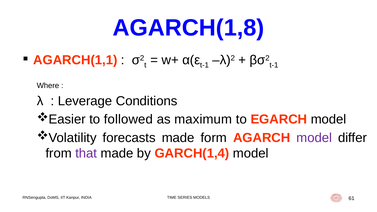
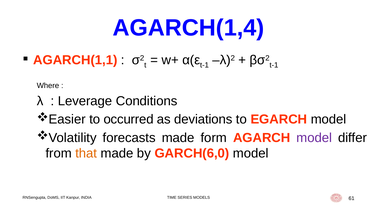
AGARCH(1,8: AGARCH(1,8 -> AGARCH(1,4 (188, 28)
followed: followed -> occurred (129, 119)
maximum: maximum -> deviations (203, 119)
that colour: purple -> orange (86, 153)
GARCH(1,4: GARCH(1,4 -> GARCH(6,0 (192, 153)
